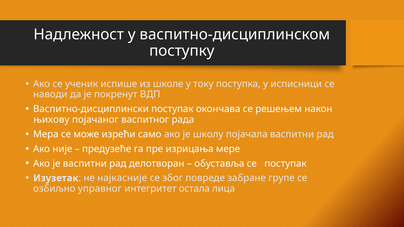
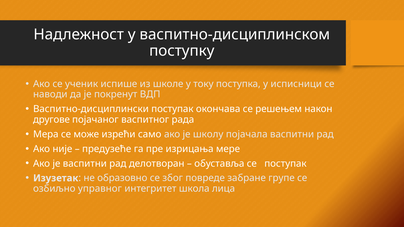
њихову: њихову -> другове (51, 120)
најкасније: најкасније -> образовно (122, 178)
остала: остала -> школа (194, 189)
